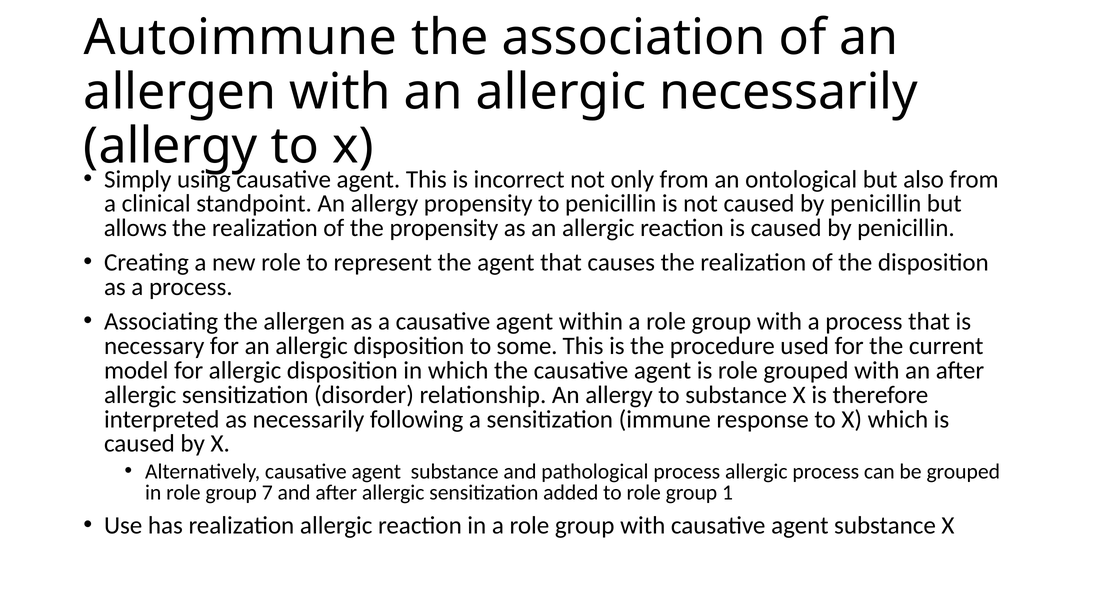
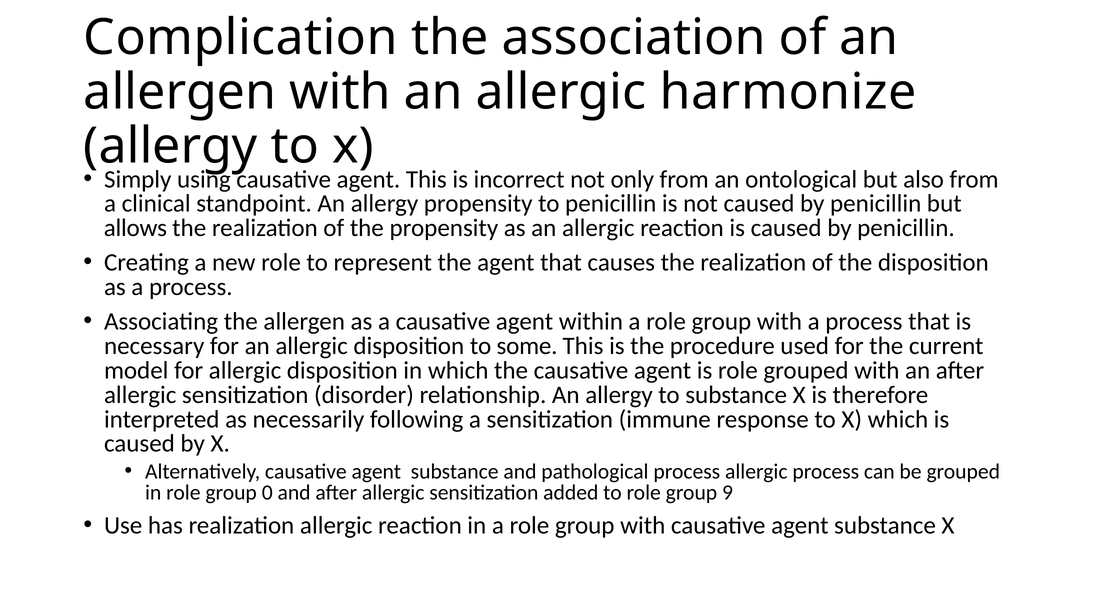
Autoimmune: Autoimmune -> Complication (241, 38)
allergic necessarily: necessarily -> harmonize (788, 92)
7: 7 -> 0 (267, 493)
1: 1 -> 9 (727, 493)
